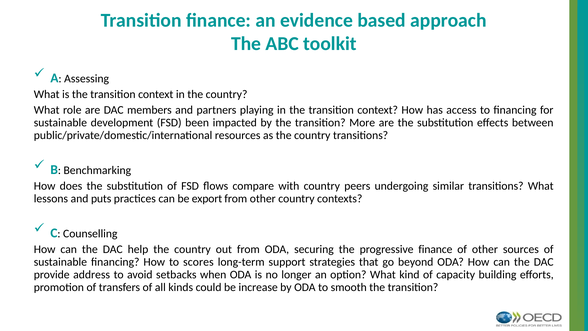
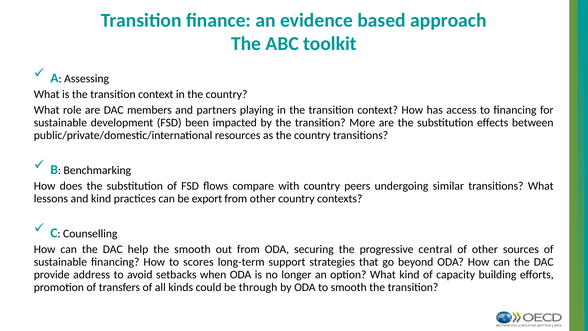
and puts: puts -> kind (101, 198)
help the country: country -> smooth (192, 249)
progressive finance: finance -> central (435, 249)
increase: increase -> through (258, 287)
